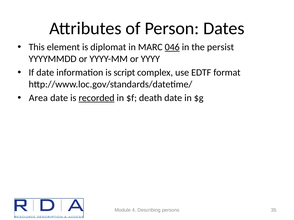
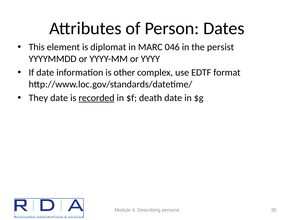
046 underline: present -> none (172, 47)
script: script -> other (124, 73)
Area: Area -> They (38, 98)
